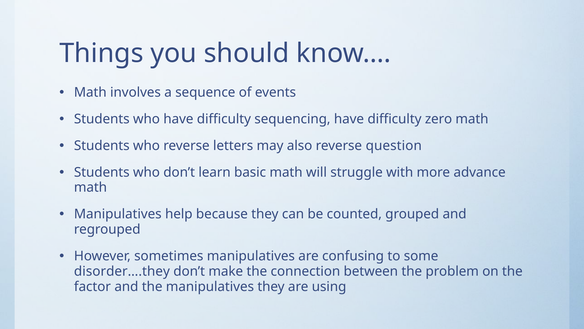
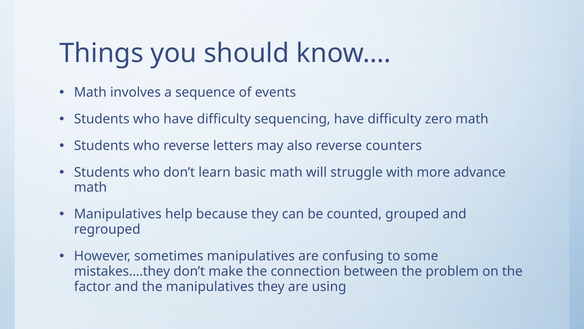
question: question -> counters (394, 145)
disorder….they: disorder….they -> mistakes….they (122, 271)
